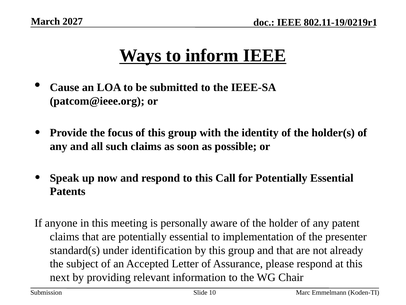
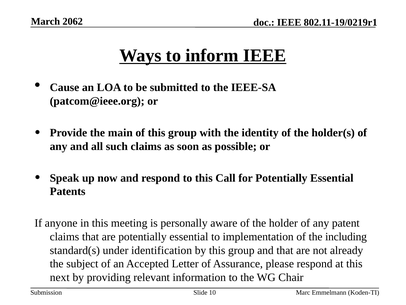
2027: 2027 -> 2062 (73, 22)
focus: focus -> main (120, 133)
presenter: presenter -> including (346, 236)
